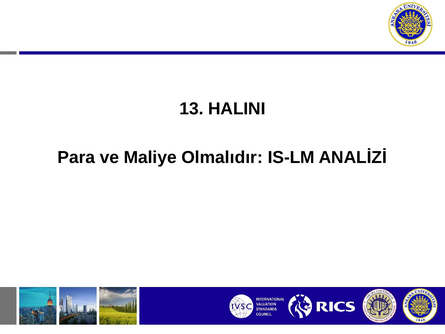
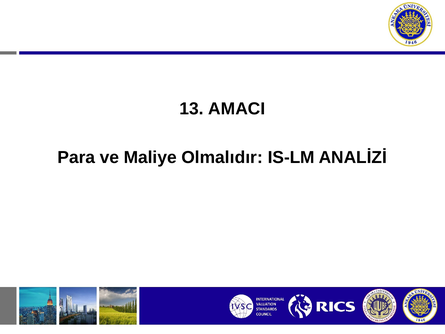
HALINI: HALINI -> AMACI (237, 109)
